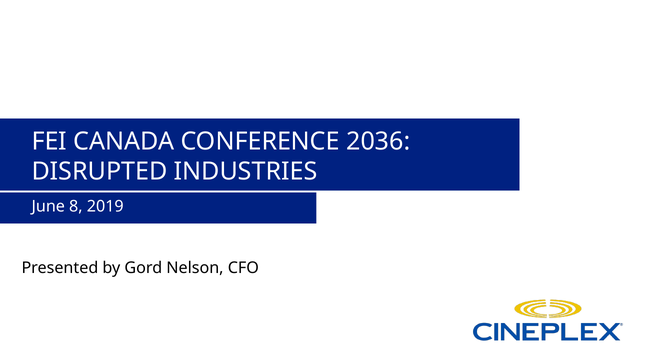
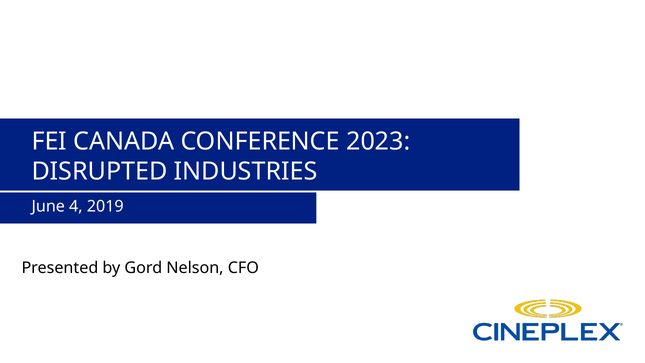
2036: 2036 -> 2023 (378, 141)
8: 8 -> 4 (76, 206)
